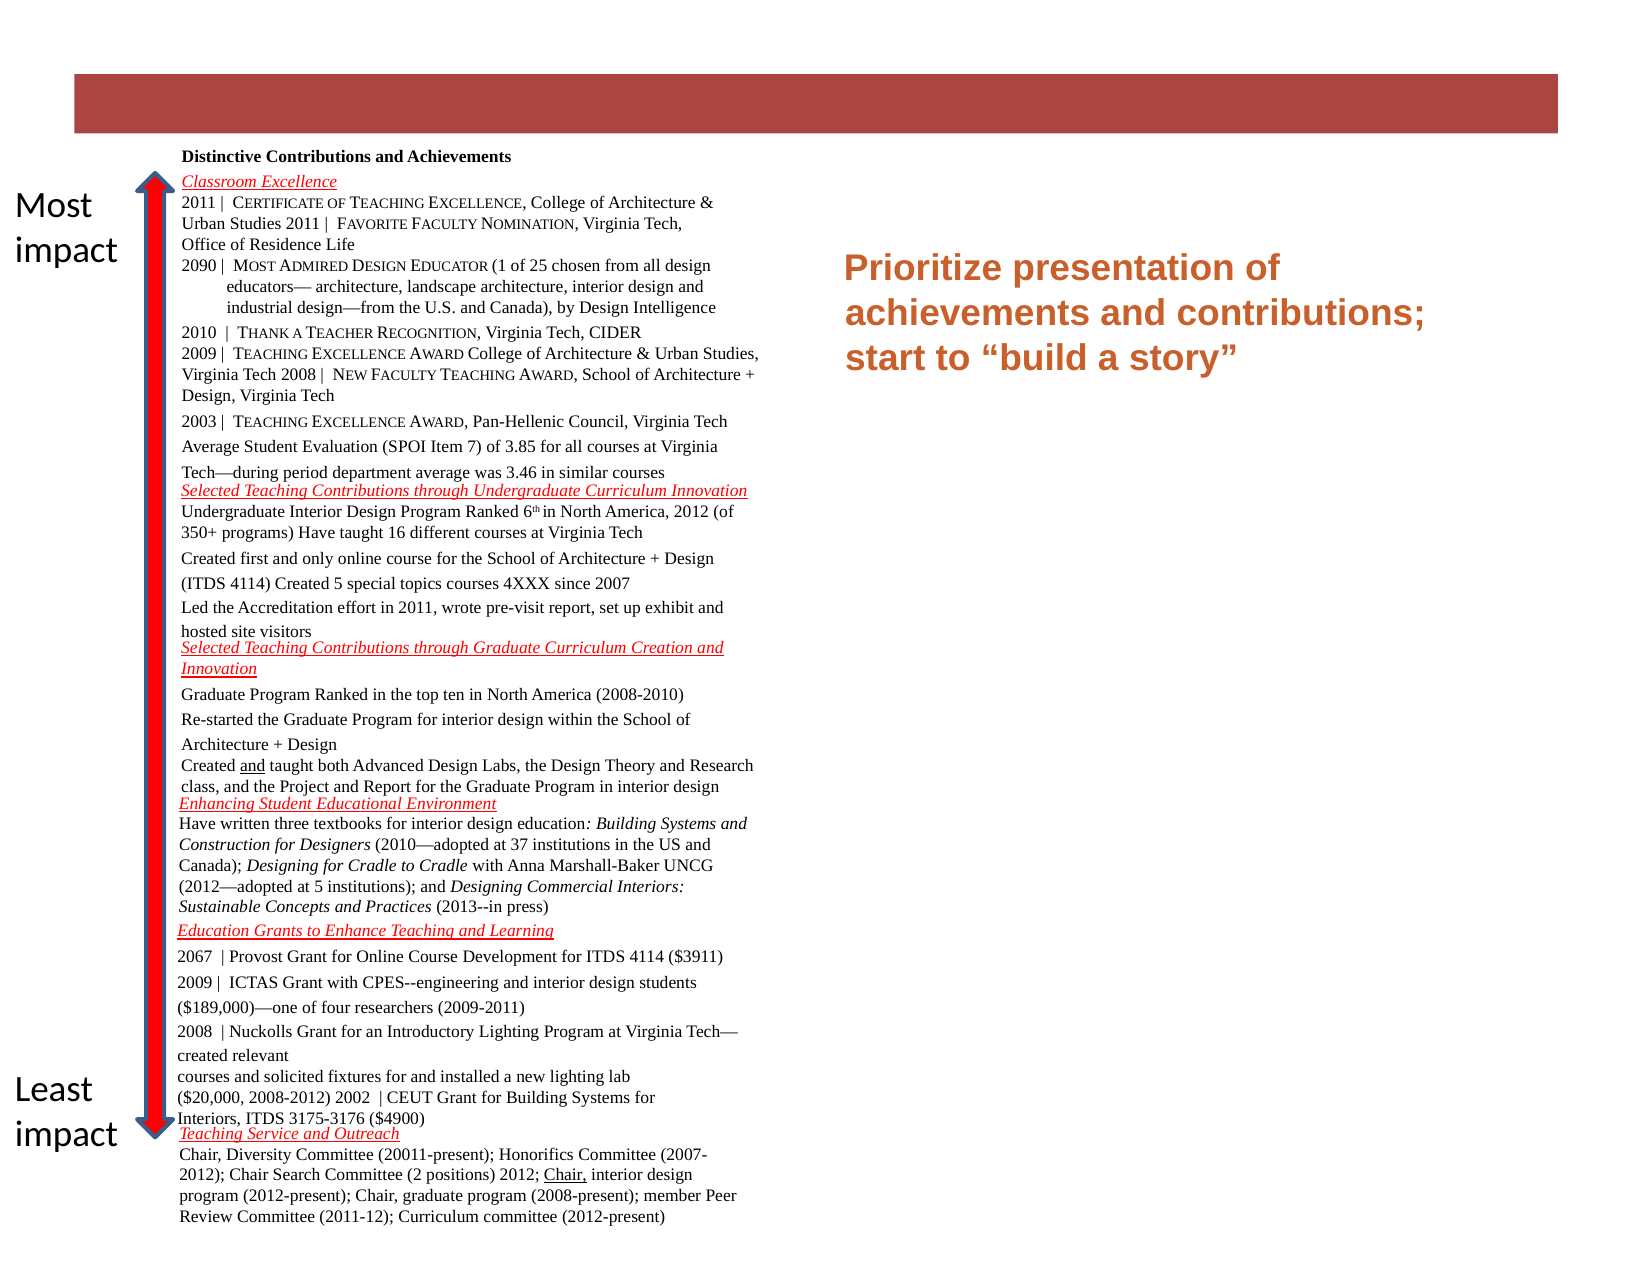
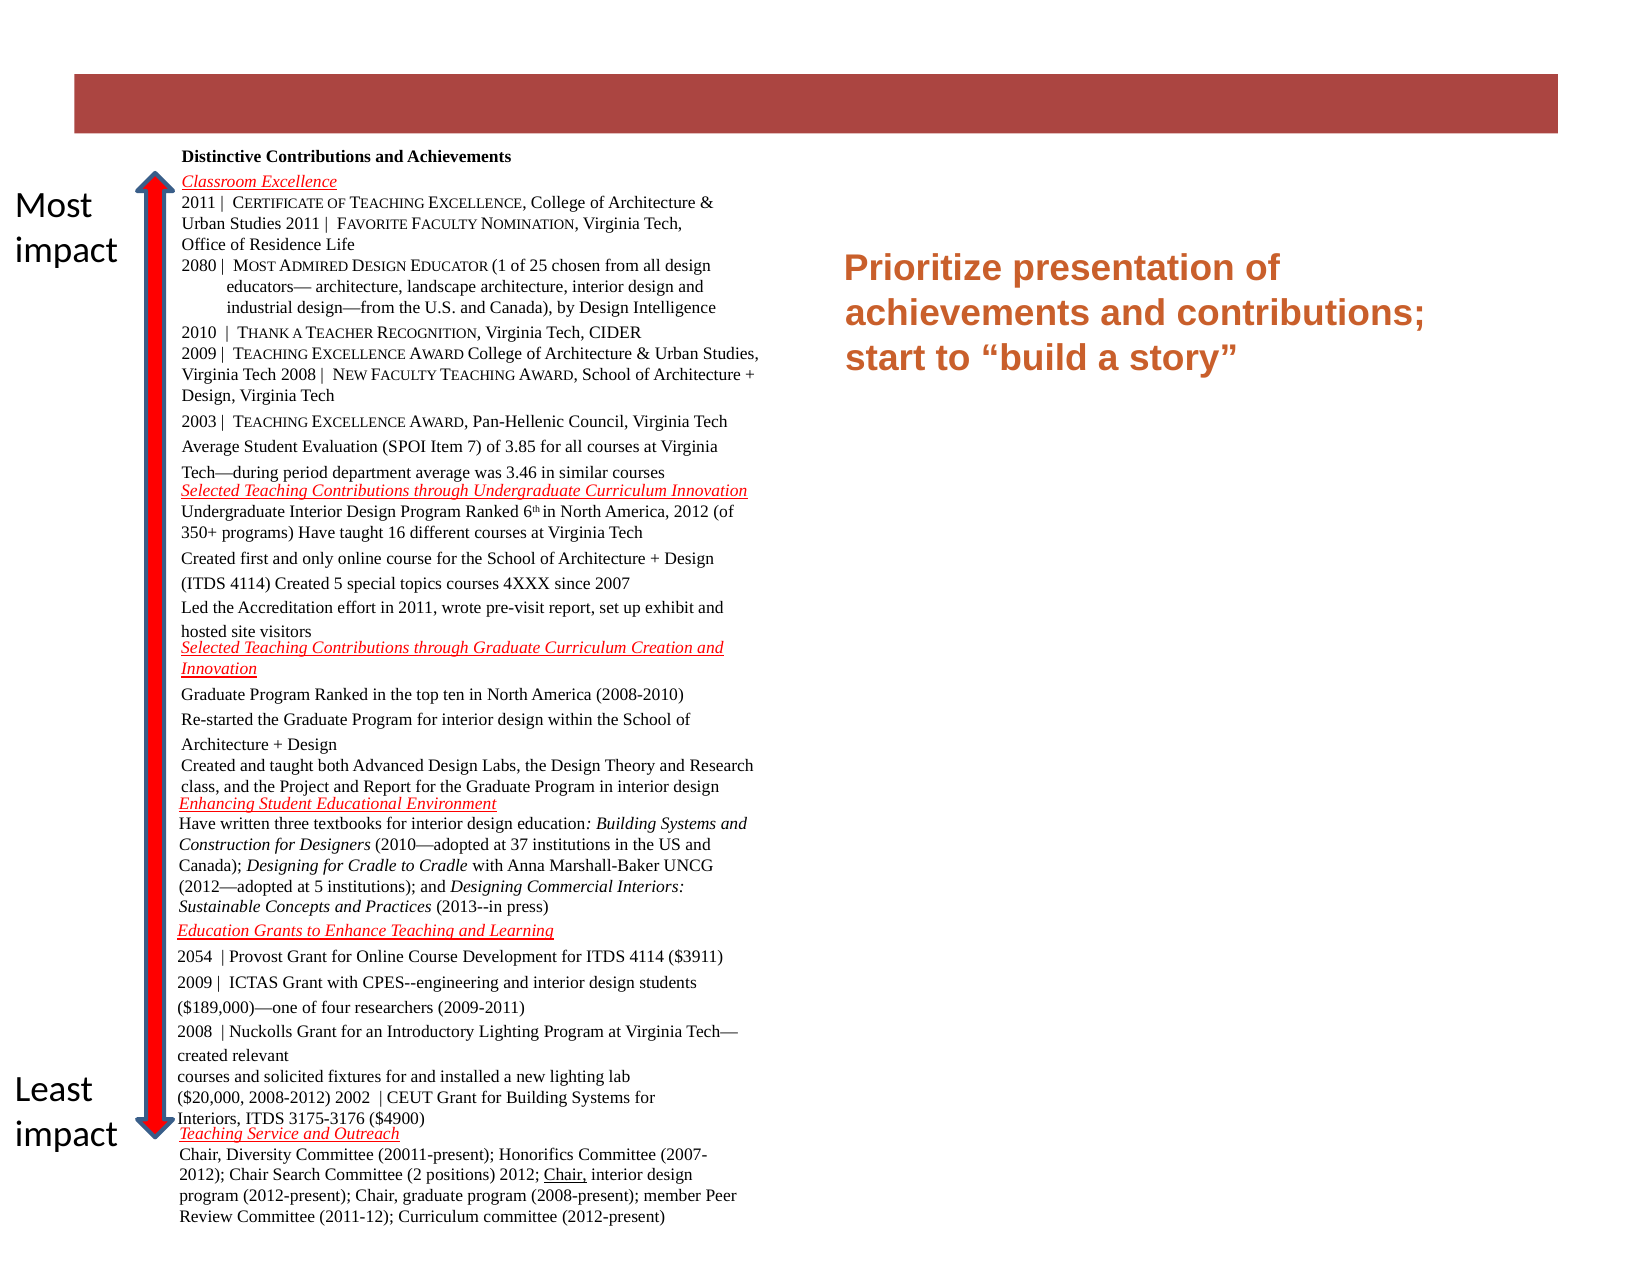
2090: 2090 -> 2080 (199, 266)
and underline: present -> none (253, 766)
2067: 2067 -> 2054 (195, 956)
